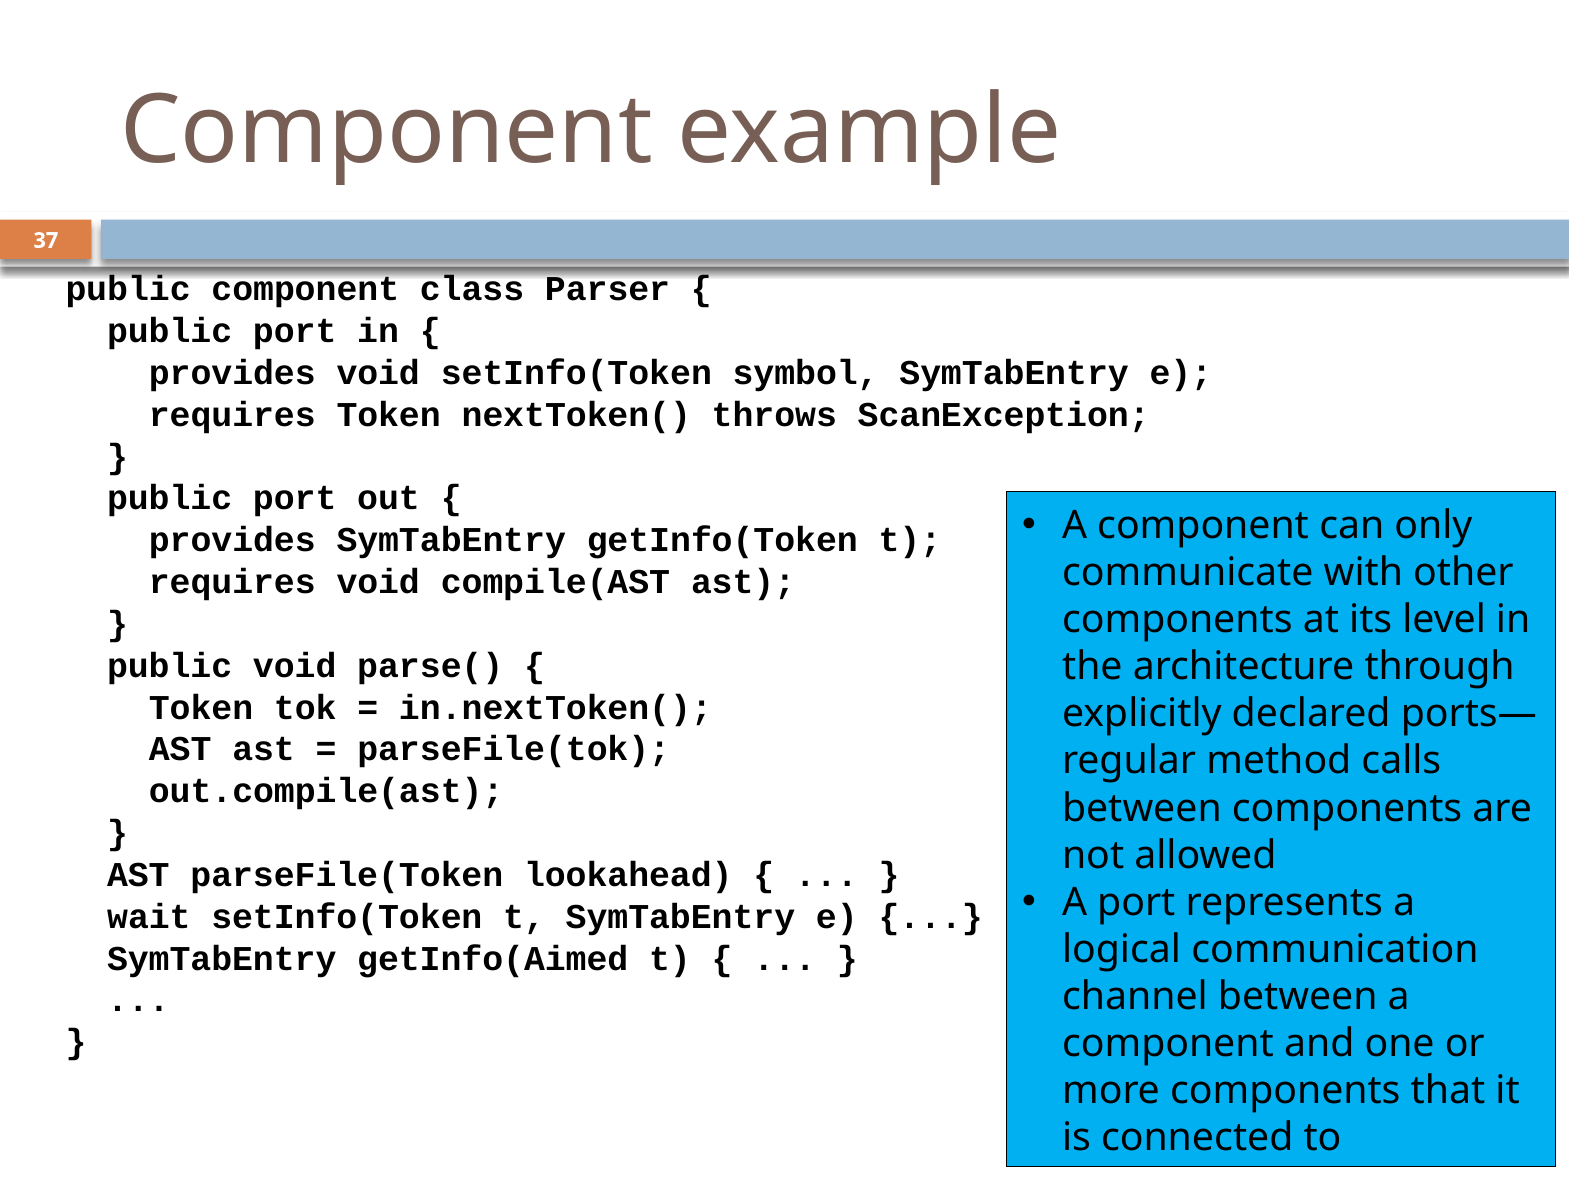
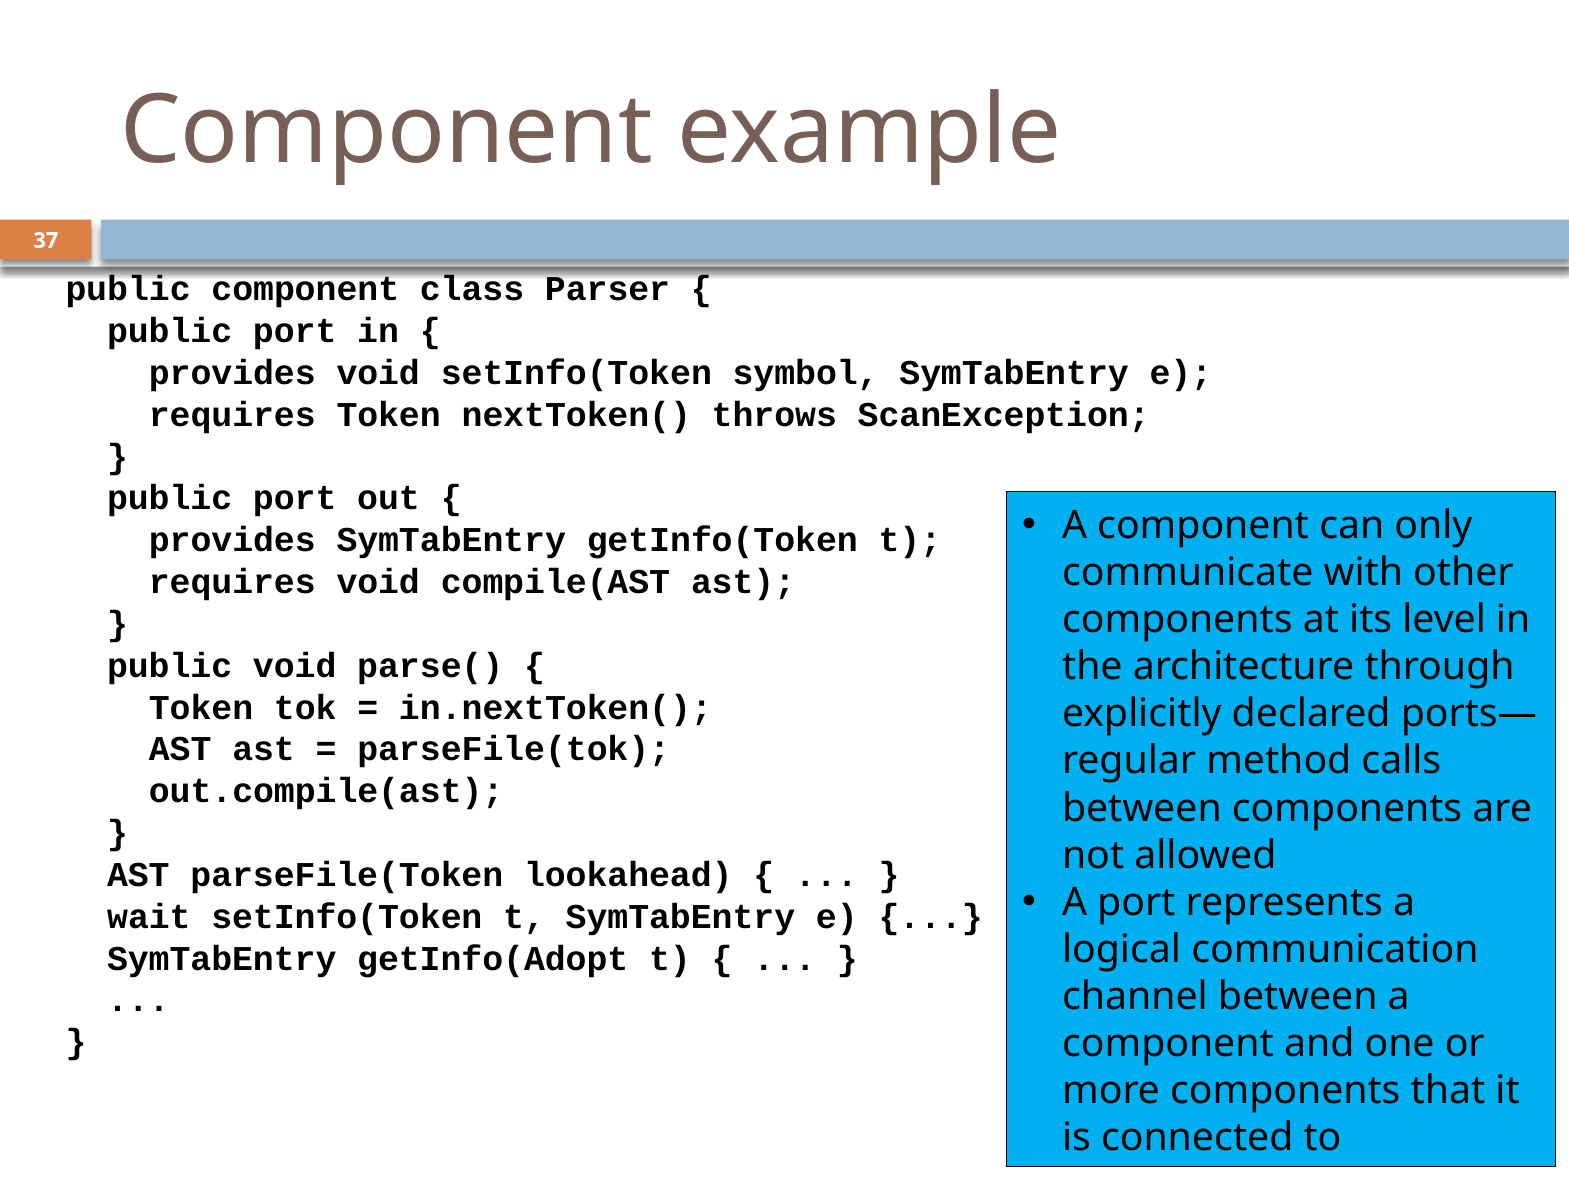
getInfo(Aimed: getInfo(Aimed -> getInfo(Adopt (493, 958)
